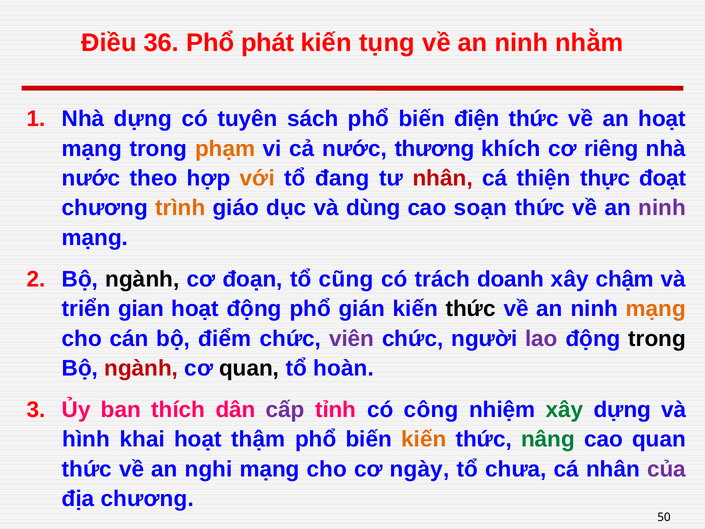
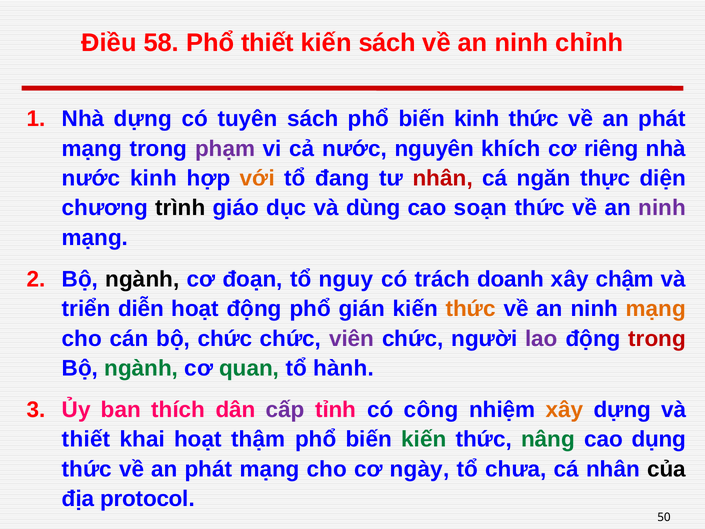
36: 36 -> 58 (161, 43)
Phổ phát: phát -> thiết (268, 43)
kiến tụng: tụng -> sách (387, 43)
nhằm: nhằm -> chỉnh (589, 43)
biến điện: điện -> kinh (477, 119)
hoạt: hoạt -> phát (662, 119)
phạm colour: orange -> purple (225, 149)
thương: thương -> nguyên (434, 149)
nước theo: theo -> kinh (154, 178)
thiện: thiện -> ngăn (544, 178)
đoạt: đoạt -> diện (663, 178)
trình colour: orange -> black (180, 208)
cũng: cũng -> nguy (346, 279)
gian: gian -> diễn (141, 309)
thức colour: black -> orange (471, 309)
bộ điểm: điểm -> chức (225, 338)
trong colour: black -> red (657, 338)
ngành colour: red -> green (141, 368)
quan colour: black -> green (249, 368)
hoàn: hoàn -> hành (344, 368)
xây colour: green -> orange (565, 410)
hình: hình -> thiết (86, 439)
kiến colour: orange -> green (424, 439)
cao quan: quan -> dụng (659, 439)
nghi: nghi -> phát (209, 469)
của colour: purple -> black (667, 469)
địa chương: chương -> protocol (148, 499)
